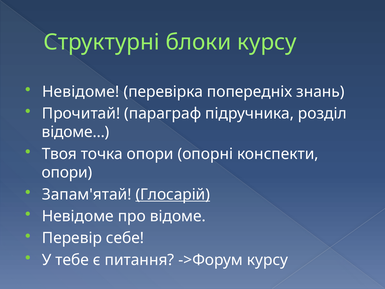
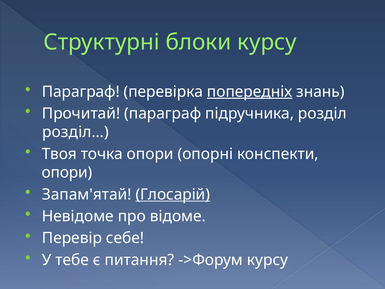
Невідоме: Невідоме -> Параграф (81, 92)
попередніх underline: none -> present (250, 92)
відоме…: відоме… -> розділ… (75, 132)
